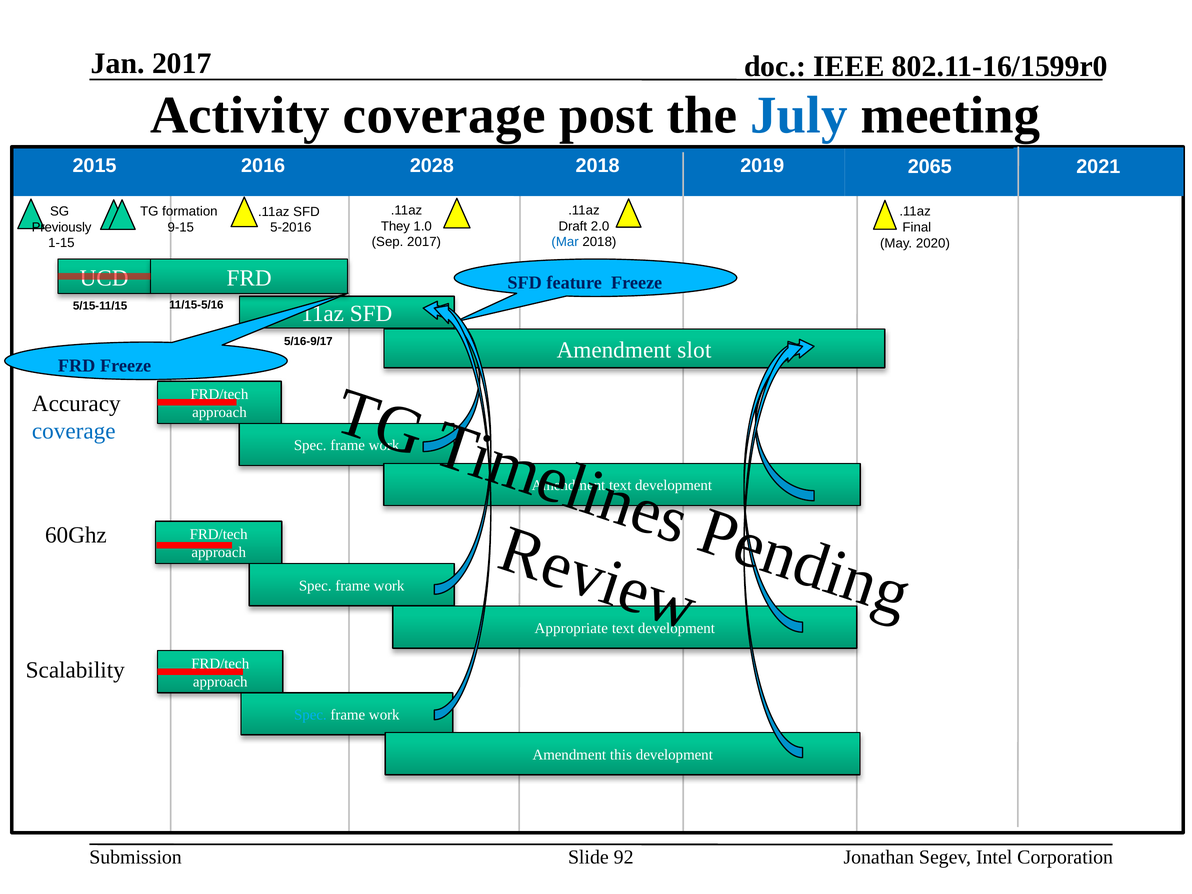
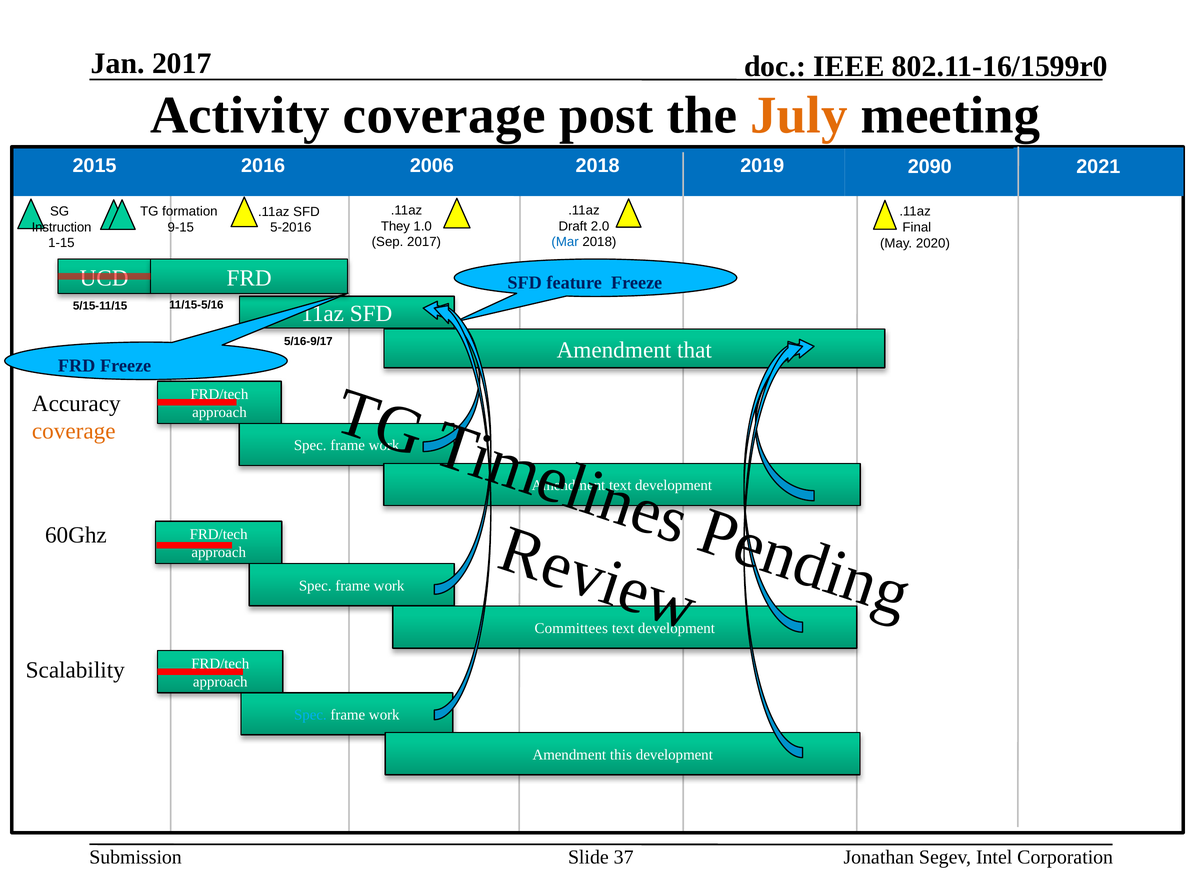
July colour: blue -> orange (799, 115)
2028: 2028 -> 2006 (432, 166)
2065: 2065 -> 2090 (930, 167)
Previously: Previously -> Instruction (62, 227)
slot: slot -> that (694, 350)
coverage colour: blue -> orange (74, 431)
Appropriate: Appropriate -> Committees (571, 628)
92: 92 -> 37 (624, 857)
